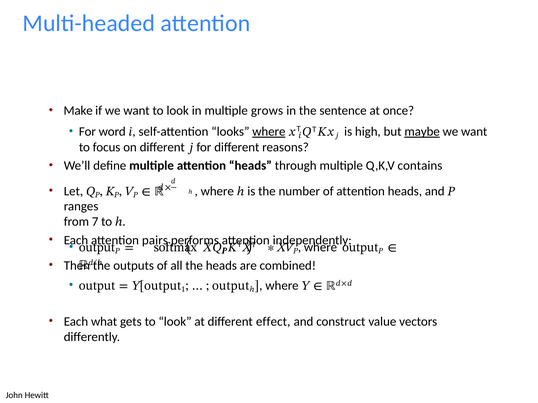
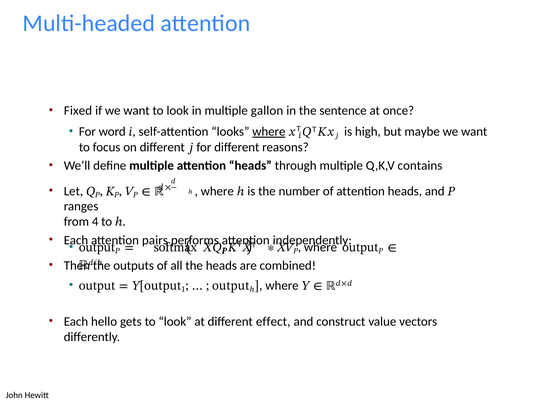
Make: Make -> Fixed (78, 111)
grows: grows -> gallon (267, 111)
maybe underline: present -> none (422, 132)
7: 7 -> 4 (95, 222)
what: what -> hello (104, 322)
